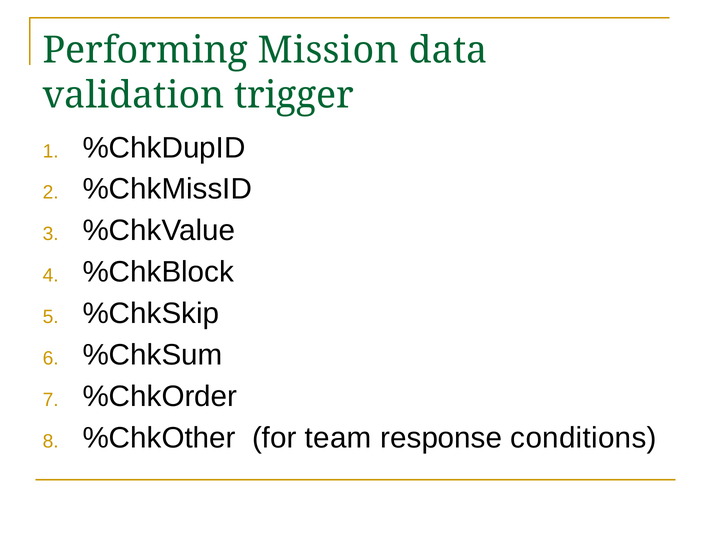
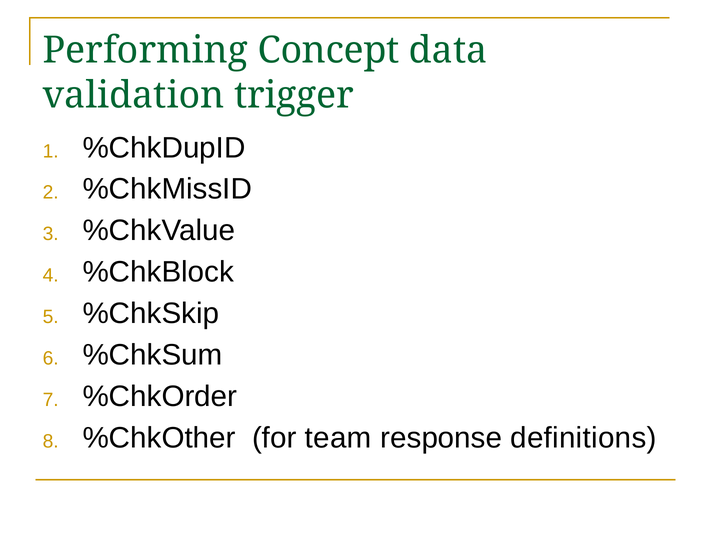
Mission: Mission -> Concept (329, 50)
conditions: conditions -> definitions (584, 438)
